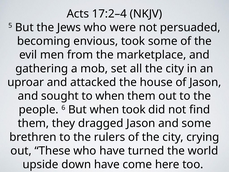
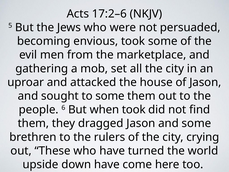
17:2–4: 17:2–4 -> 17:2–6 (109, 14)
to when: when -> some (110, 96)
